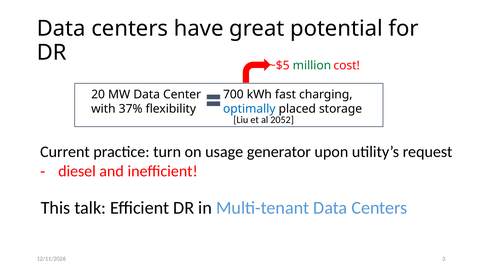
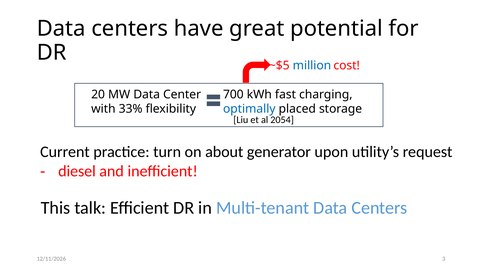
million colour: green -> blue (312, 66)
37%: 37% -> 33% (131, 109)
2052: 2052 -> 2054 (282, 120)
usage: usage -> about (224, 152)
